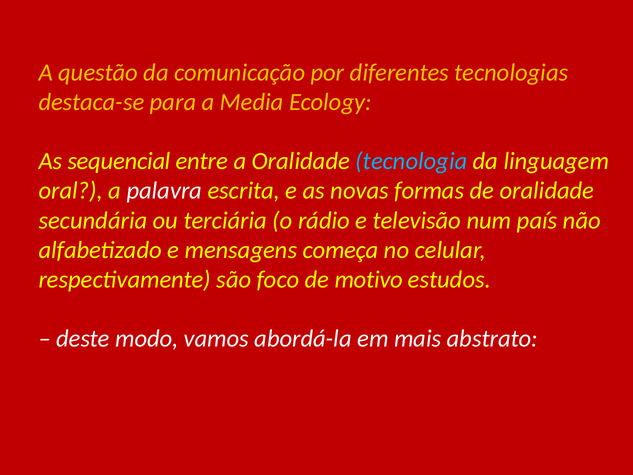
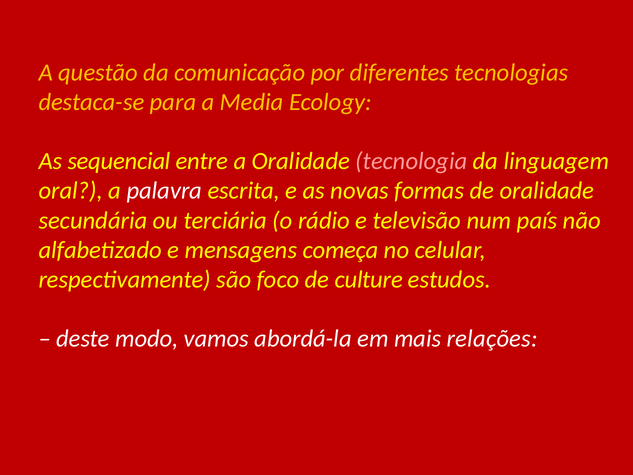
tecnologia colour: light blue -> pink (411, 161)
motivo: motivo -> culture (369, 279)
abstrato: abstrato -> relações (492, 339)
